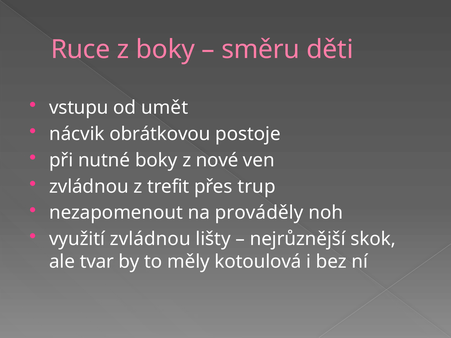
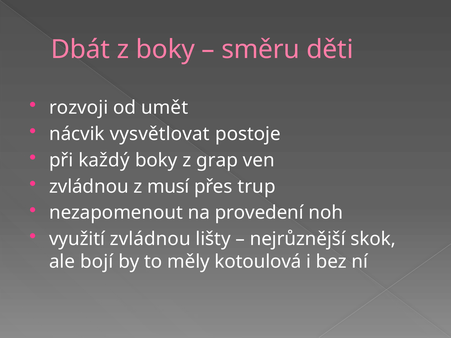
Ruce: Ruce -> Dbát (80, 50)
vstupu: vstupu -> rozvoji (79, 108)
obrátkovou: obrátkovou -> vysvětlovat (160, 134)
nutné: nutné -> každý (104, 160)
nové: nové -> grap (217, 160)
trefit: trefit -> musí (168, 187)
prováděly: prováděly -> provedení (259, 213)
tvar: tvar -> bojí (97, 262)
